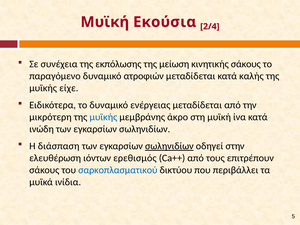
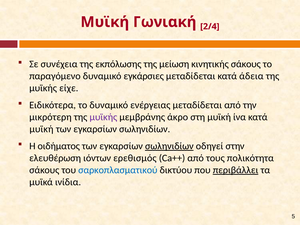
Εκούσια: Εκούσια -> Γωνιακή (165, 22)
ατροφιών: ατροφιών -> εγκάρσιες (144, 76)
καλής: καλής -> άδεια (251, 76)
μυϊκής colour: blue -> purple (103, 117)
ινώδη: ινώδη -> μυϊκή (41, 129)
διάσπαση: διάσπαση -> οιδήματος (59, 146)
επιτρέπουν: επιτρέπουν -> πολικότητα (250, 158)
περιβάλλει underline: none -> present (236, 170)
